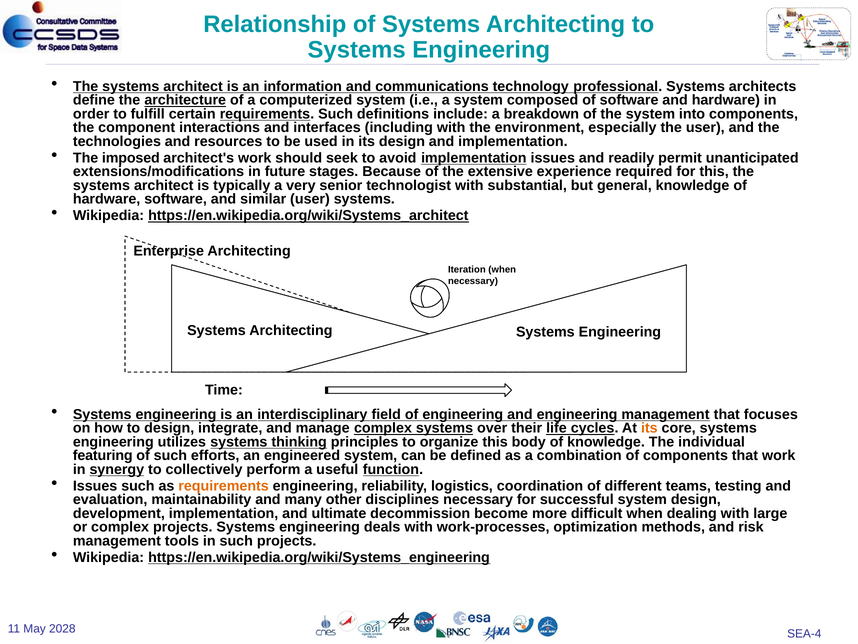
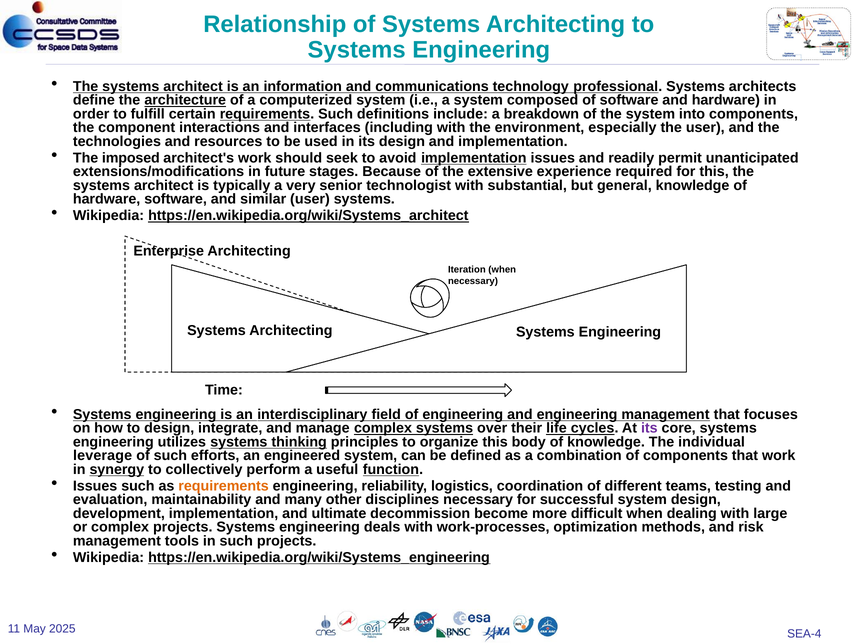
its colour: orange -> purple (649, 428)
featuring: featuring -> leverage (103, 455)
2028: 2028 -> 2025 (62, 628)
